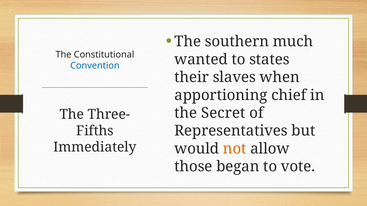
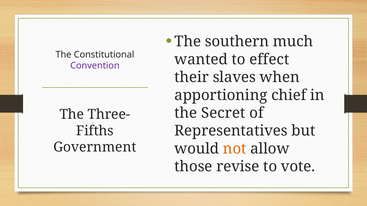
states: states -> effect (269, 60)
Convention colour: blue -> purple (95, 66)
Immediately: Immediately -> Government (95, 148)
began: began -> revise (238, 167)
